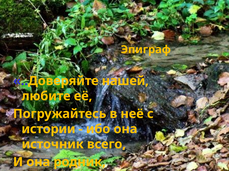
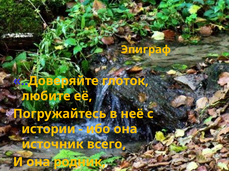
нашей: нашей -> глоток (125, 81)
